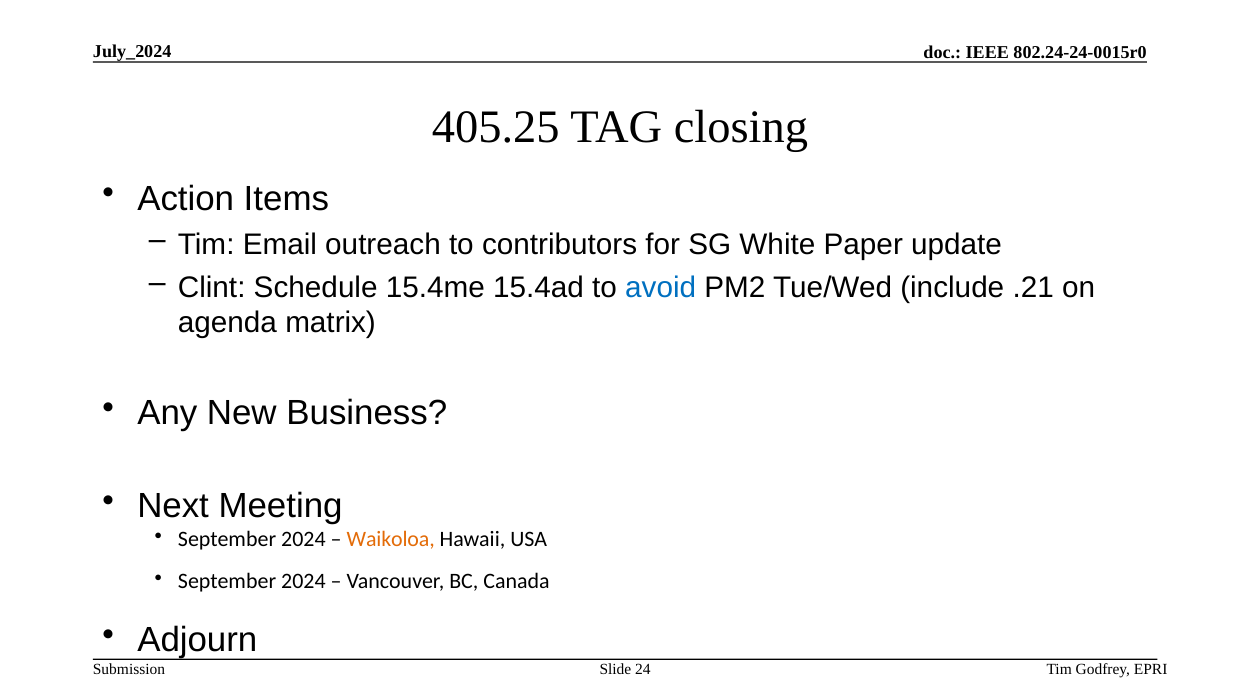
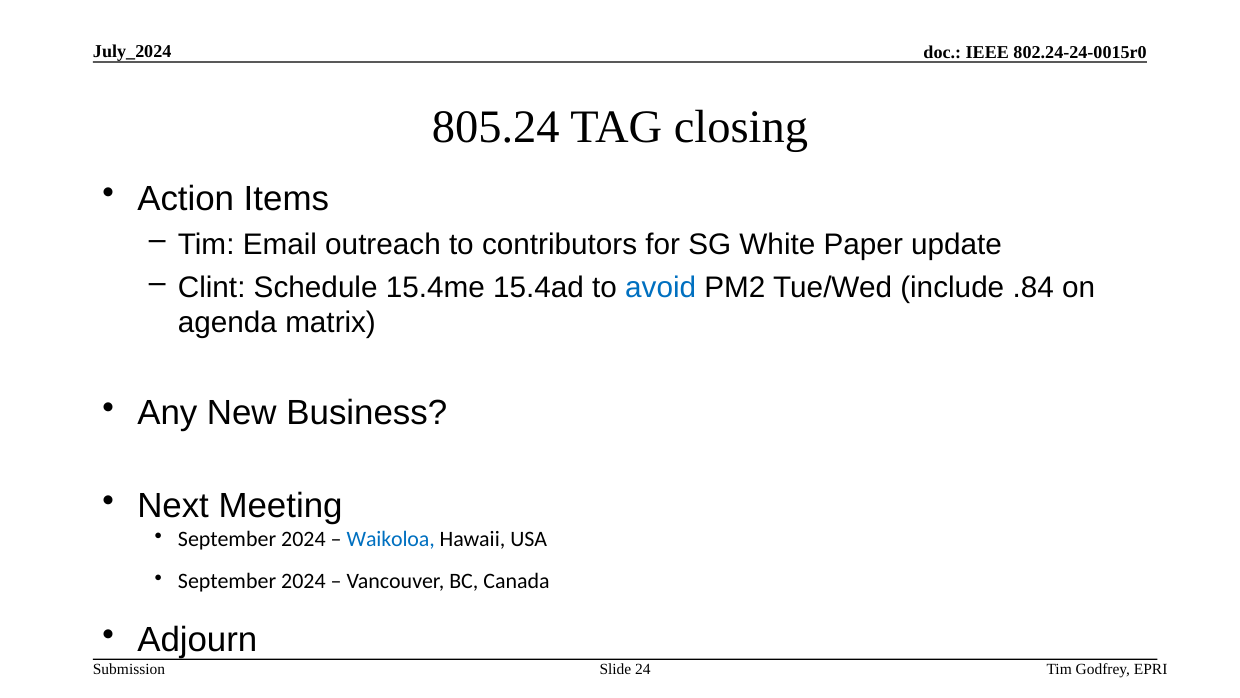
405.25: 405.25 -> 805.24 (496, 127)
.21: .21 -> .84 (1033, 287)
Waikoloa colour: orange -> blue (391, 539)
